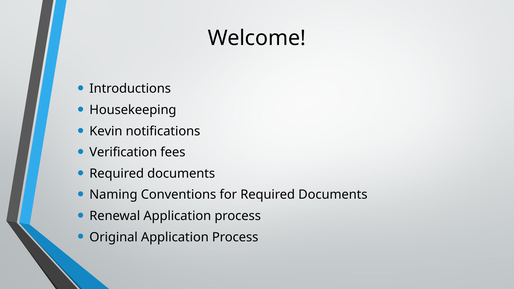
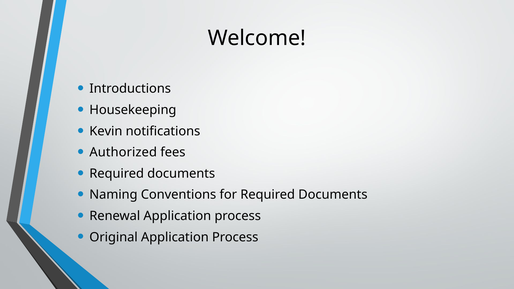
Verification: Verification -> Authorized (123, 152)
